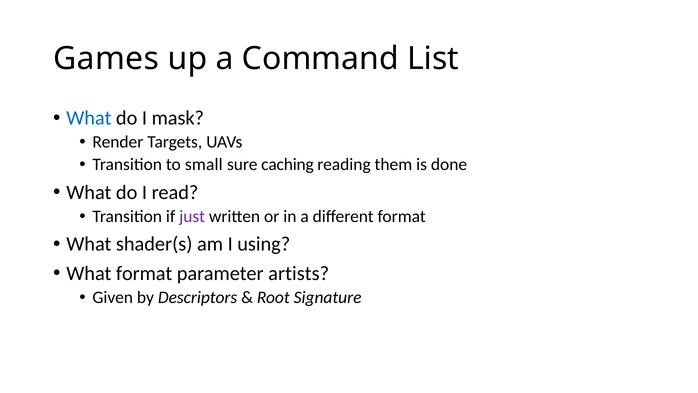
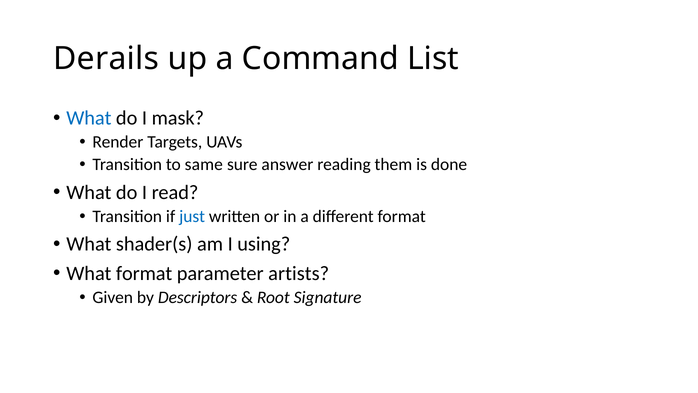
Games: Games -> Derails (106, 59)
small: small -> same (204, 165)
caching: caching -> answer (287, 165)
just colour: purple -> blue (192, 216)
